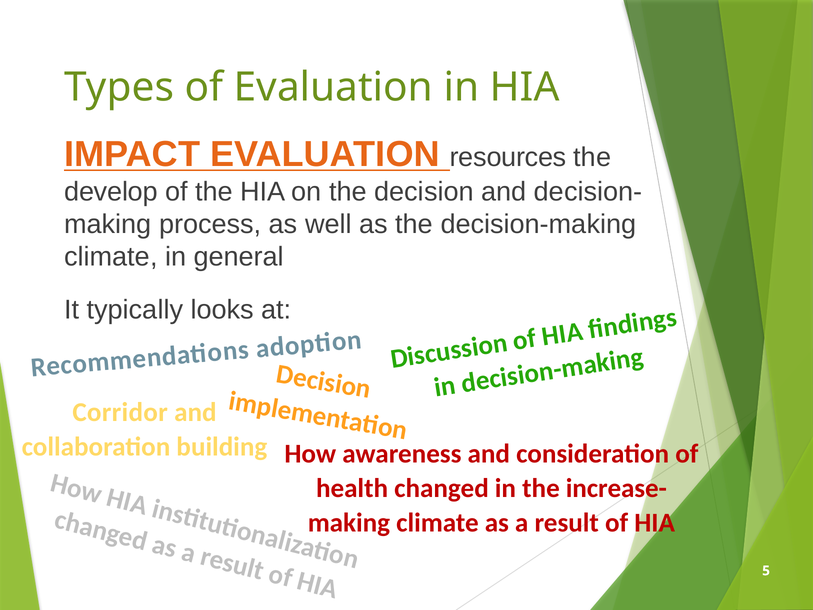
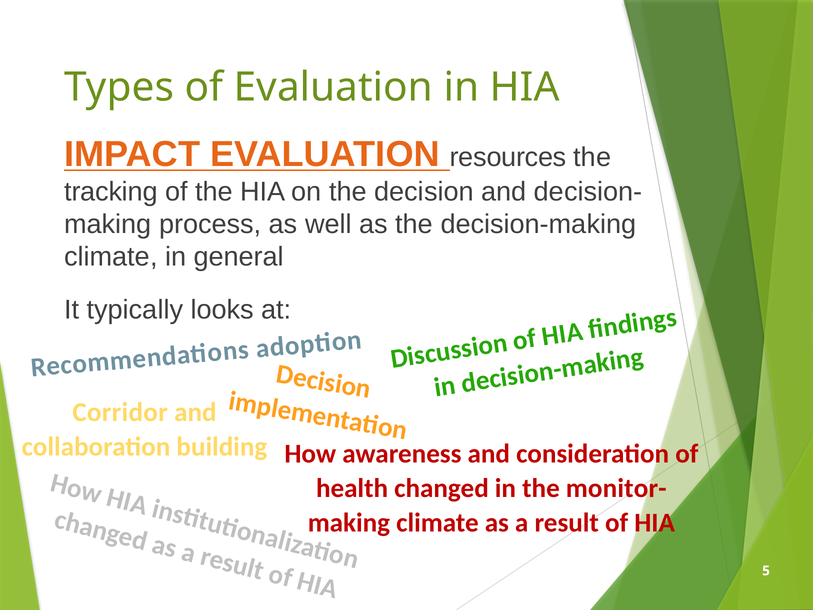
develop: develop -> tracking (111, 192)
increase-: increase- -> monitor- (616, 488)
